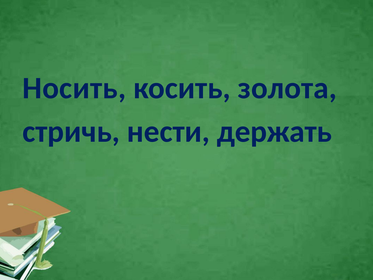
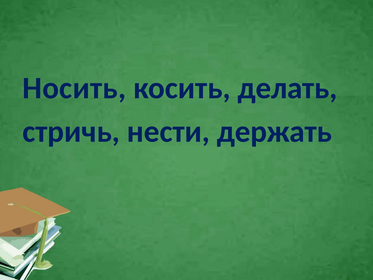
золота: золота -> делать (287, 88)
